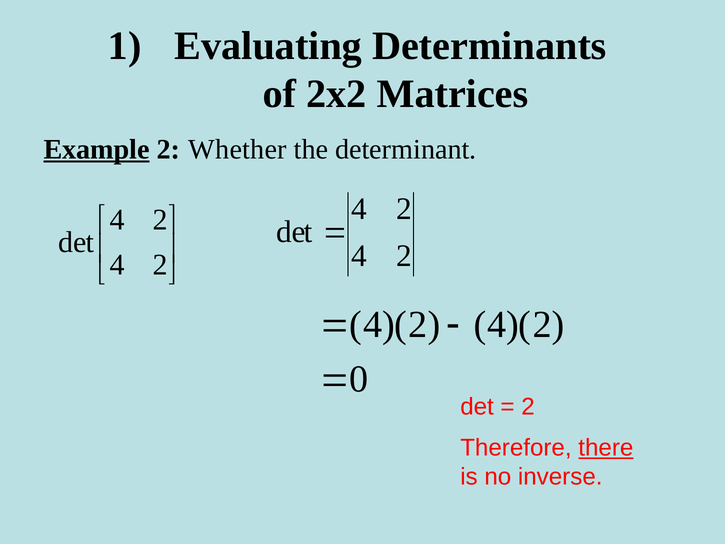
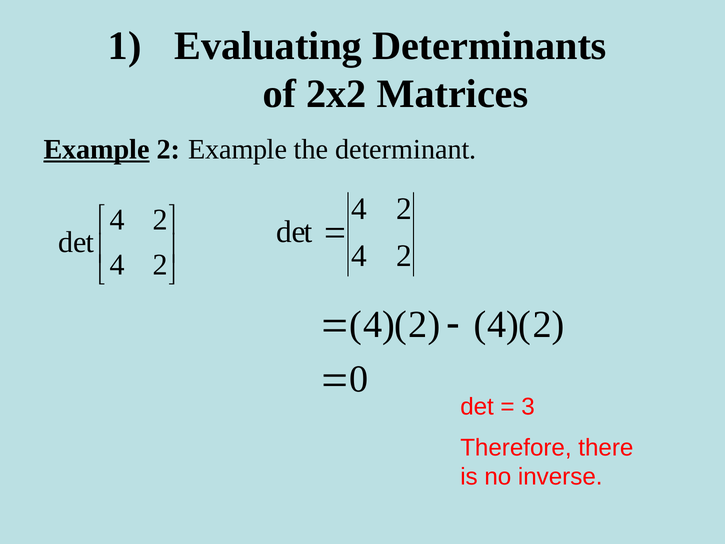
2 Whether: Whether -> Example (238, 149)
2: 2 -> 3 (528, 406)
there underline: present -> none (606, 448)
